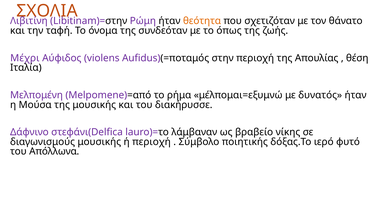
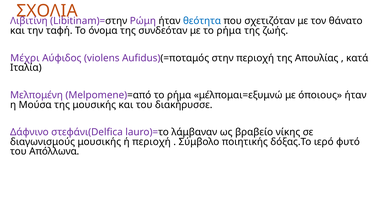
θεότητα colour: orange -> blue (202, 21)
με το όπως: όπως -> ρήμα (229, 31)
θέση: θέση -> κατά (357, 58)
δυνατός: δυνατός -> όποιους (320, 95)
